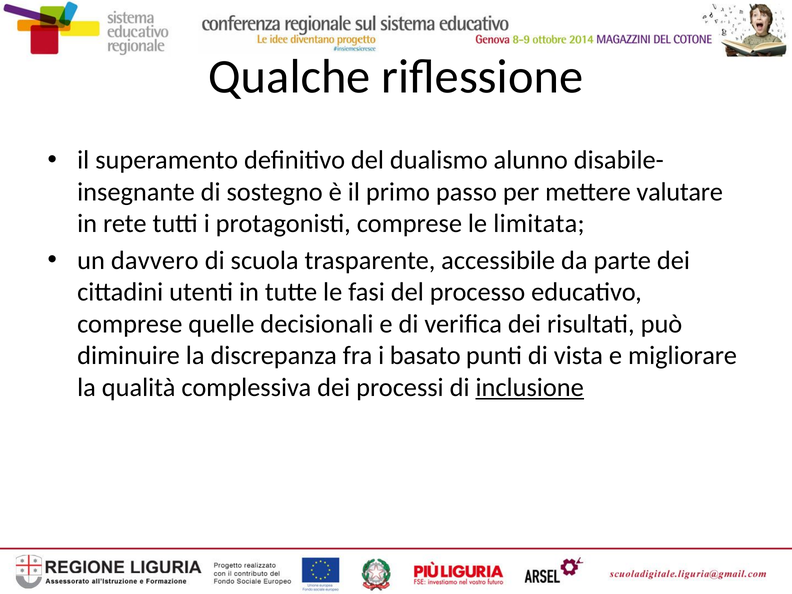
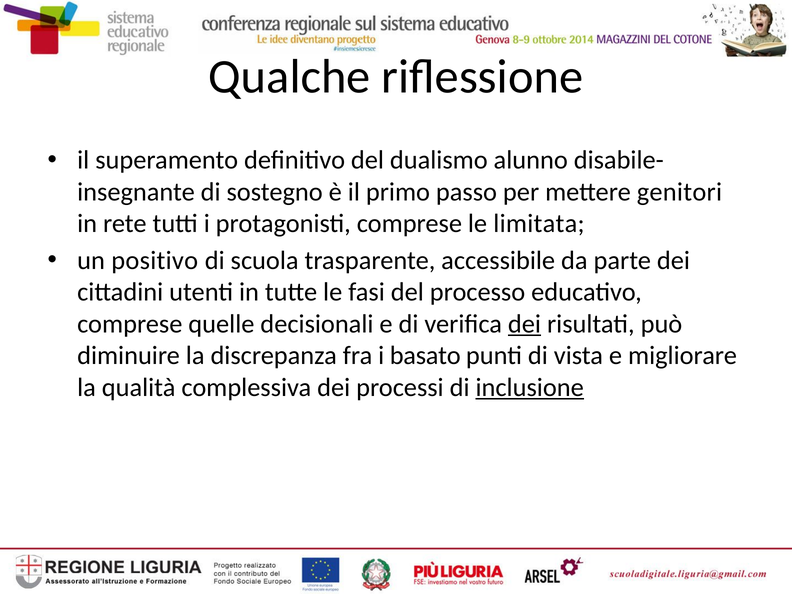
valutare: valutare -> genitori (679, 192)
davvero: davvero -> positivo (155, 261)
dei underline: none -> present (524, 324)
